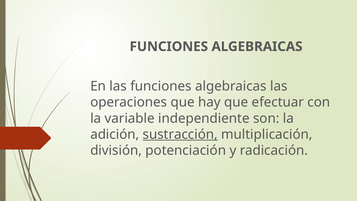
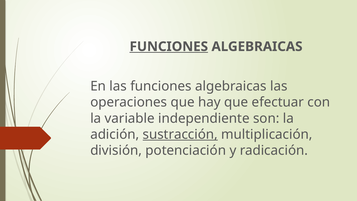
FUNCIONES underline: none -> present (169, 47)
